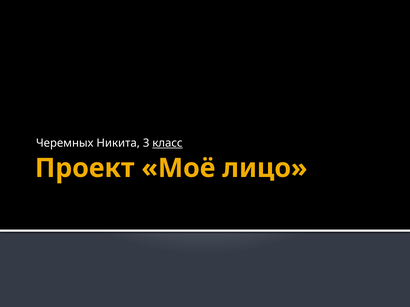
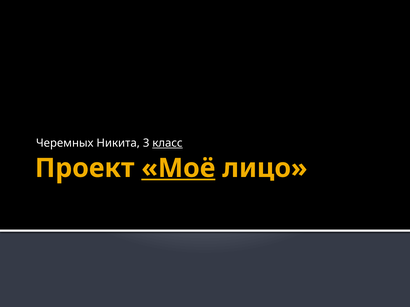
Моё underline: none -> present (178, 168)
